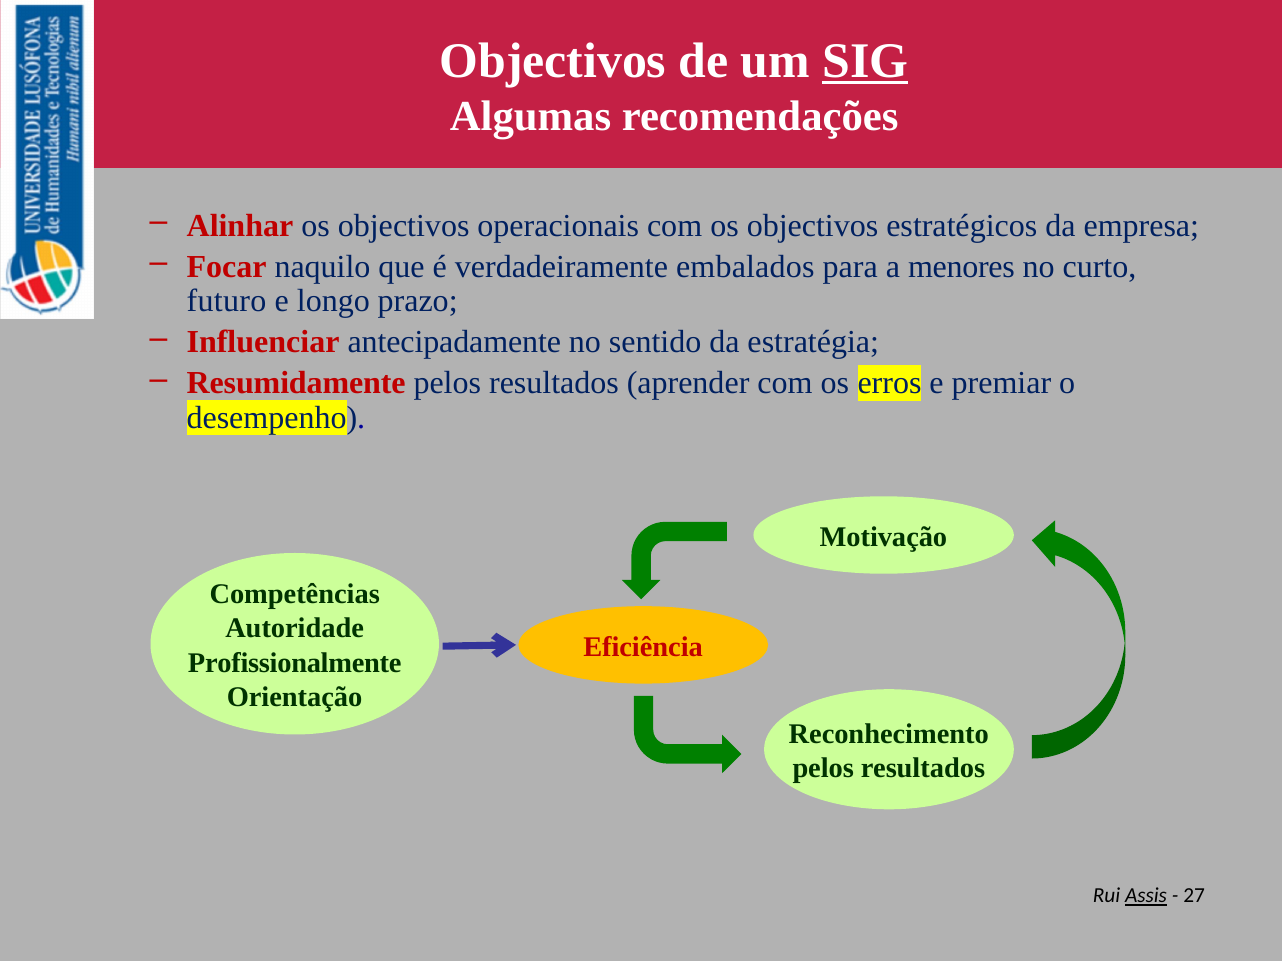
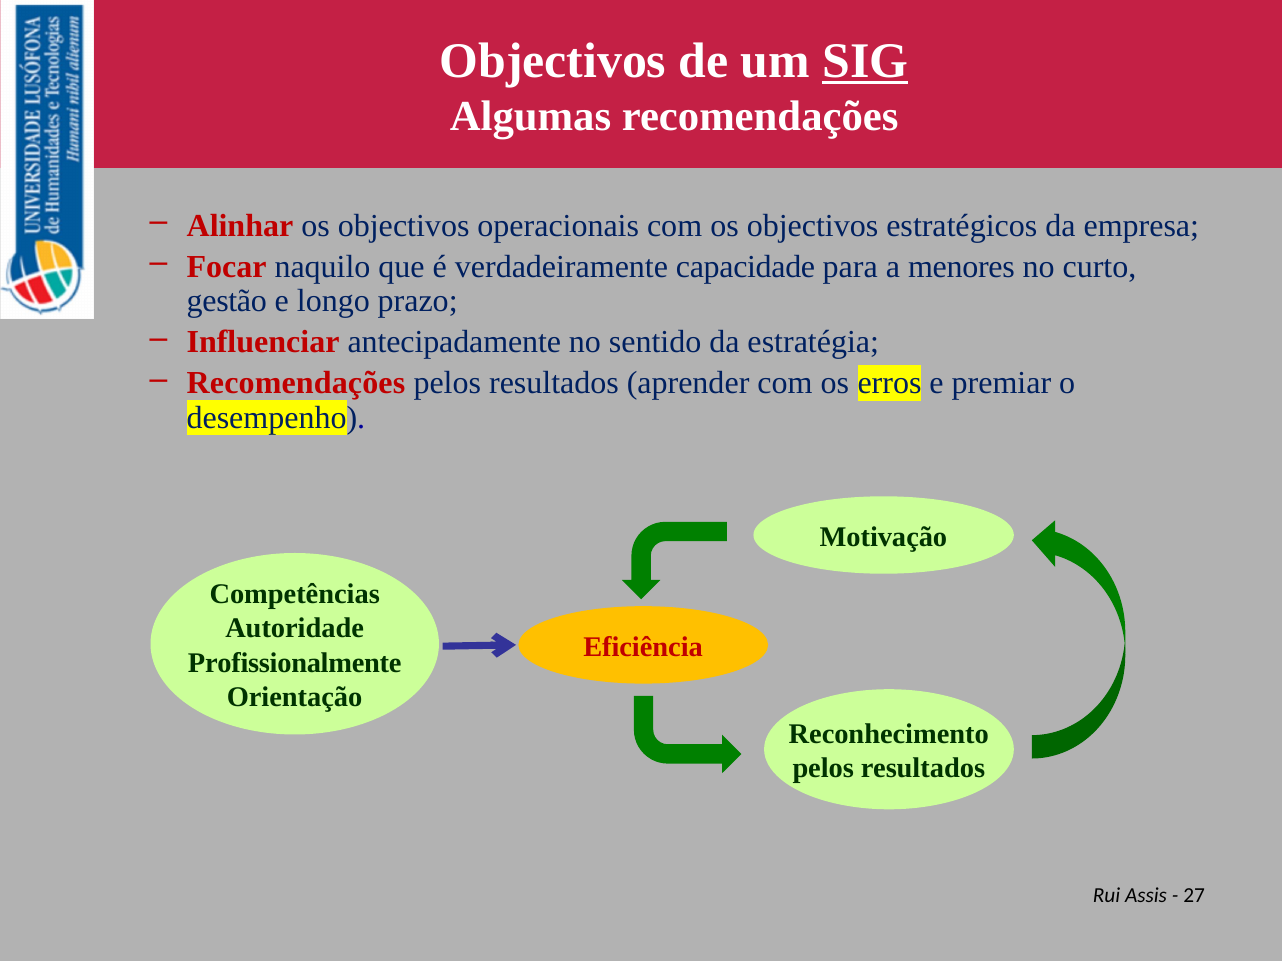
embalados: embalados -> capacidade (746, 267)
futuro: futuro -> gestão (227, 301)
Resumidamente: Resumidamente -> Recomendações (296, 383)
Assis underline: present -> none (1146, 896)
